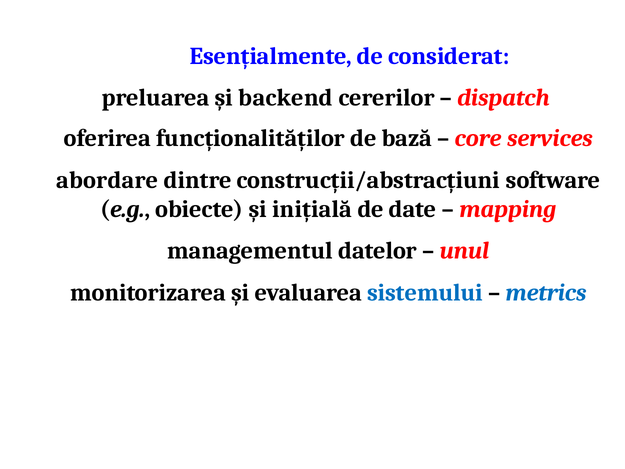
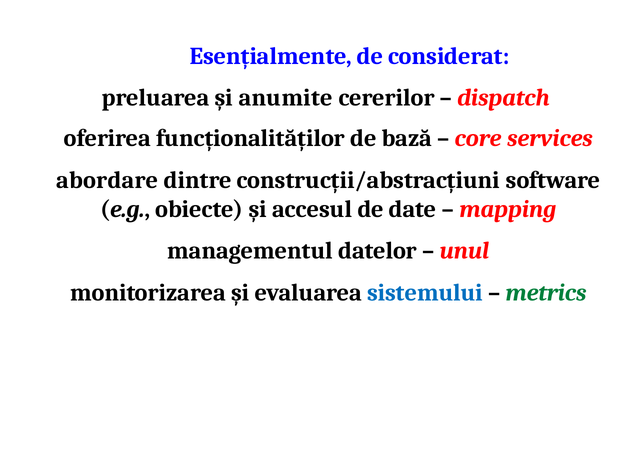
backend: backend -> anumite (286, 98)
inițială: inițială -> accesul (312, 209)
metrics colour: blue -> green (546, 292)
